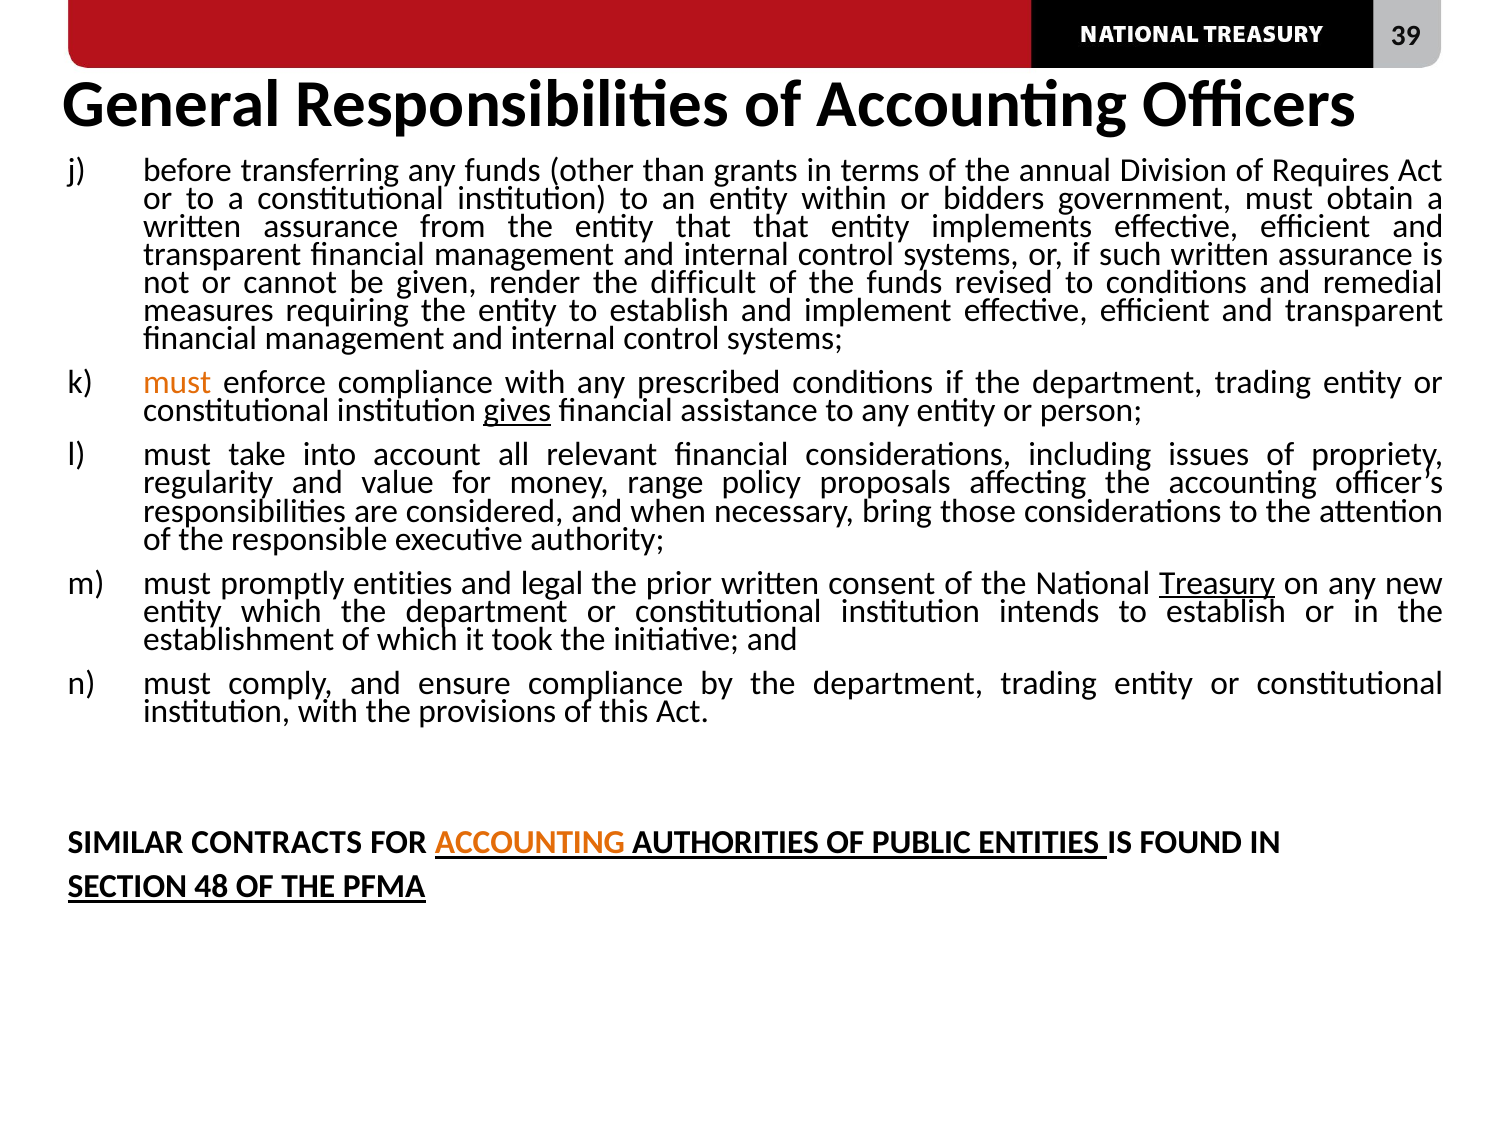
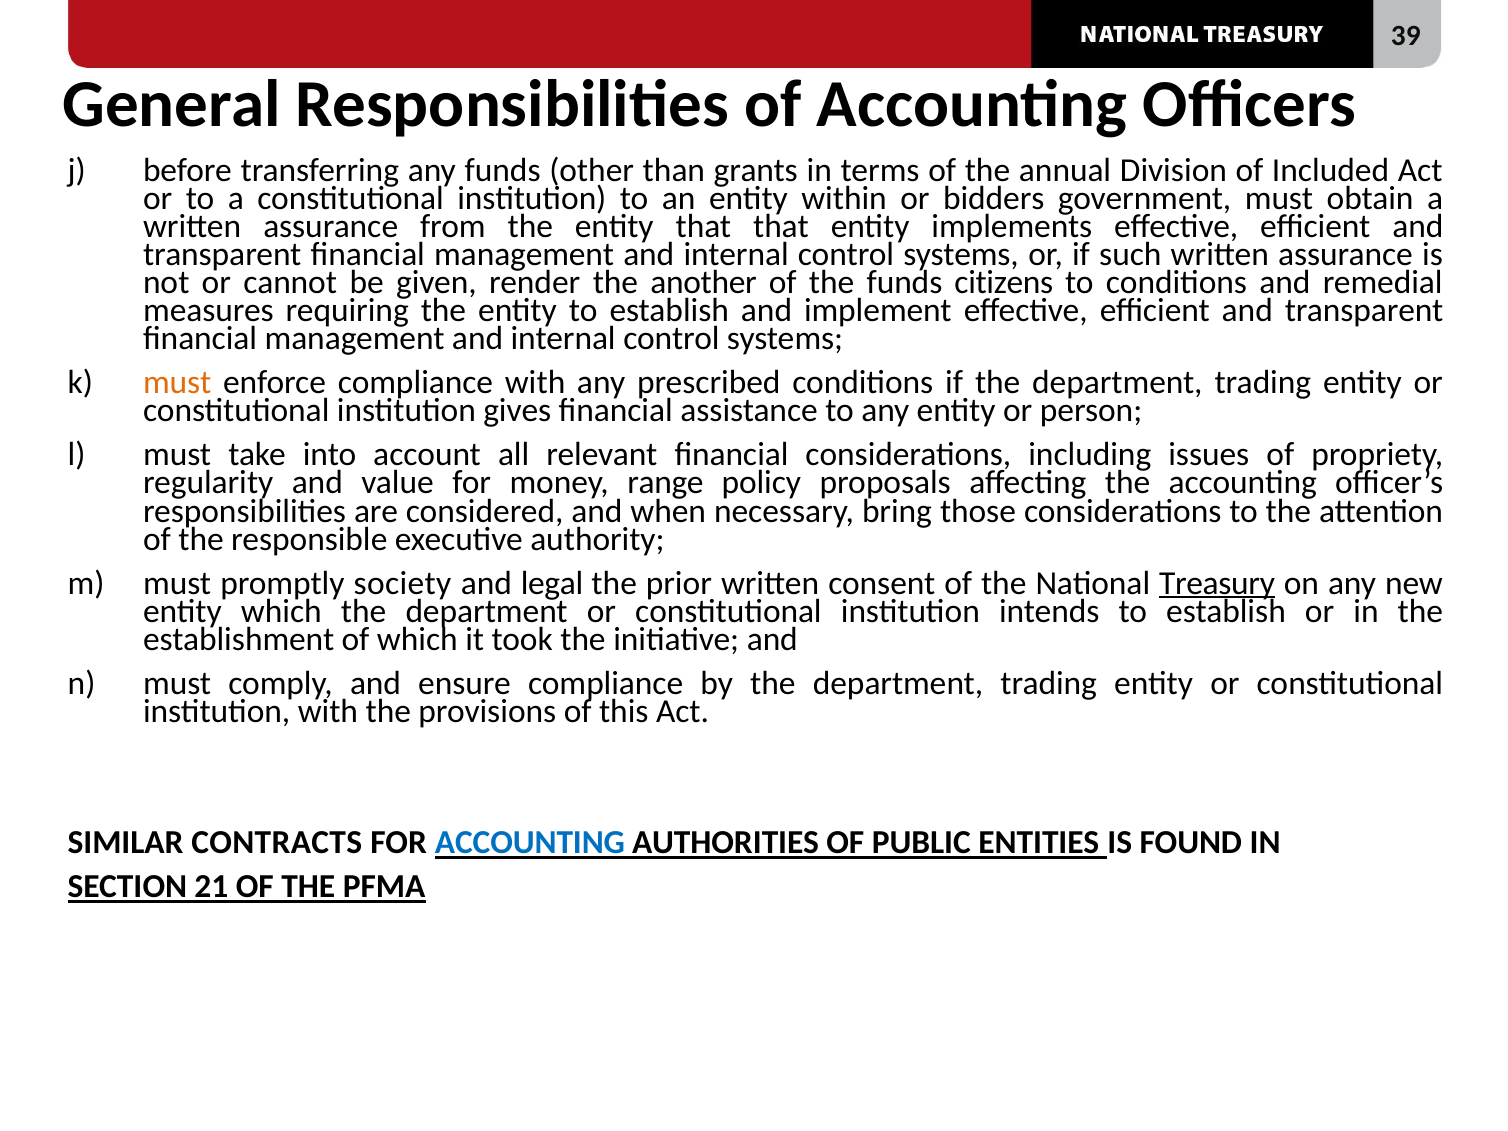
Requires: Requires -> Included (1331, 170)
difficult: difficult -> another (704, 283)
revised: revised -> citizens (1004, 283)
gives underline: present -> none (517, 411)
promptly entities: entities -> society (402, 583)
ACCOUNTING colour: orange -> blue (530, 843)
48: 48 -> 21 (211, 887)
